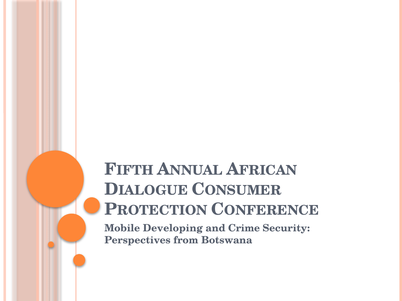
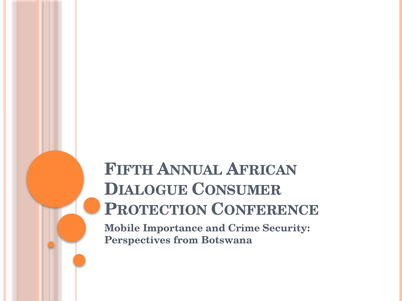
Developing: Developing -> Importance (173, 229)
